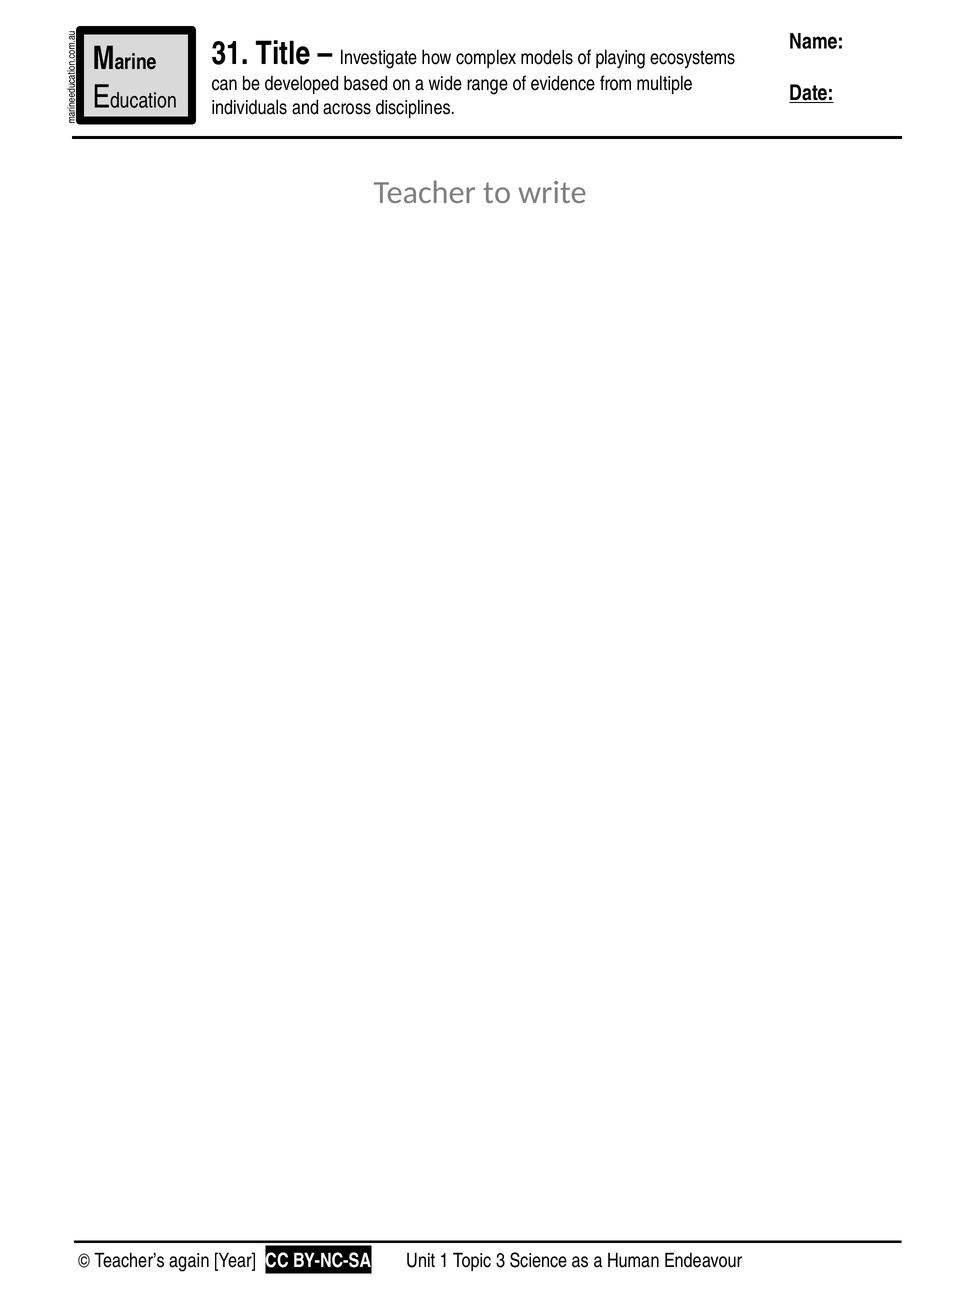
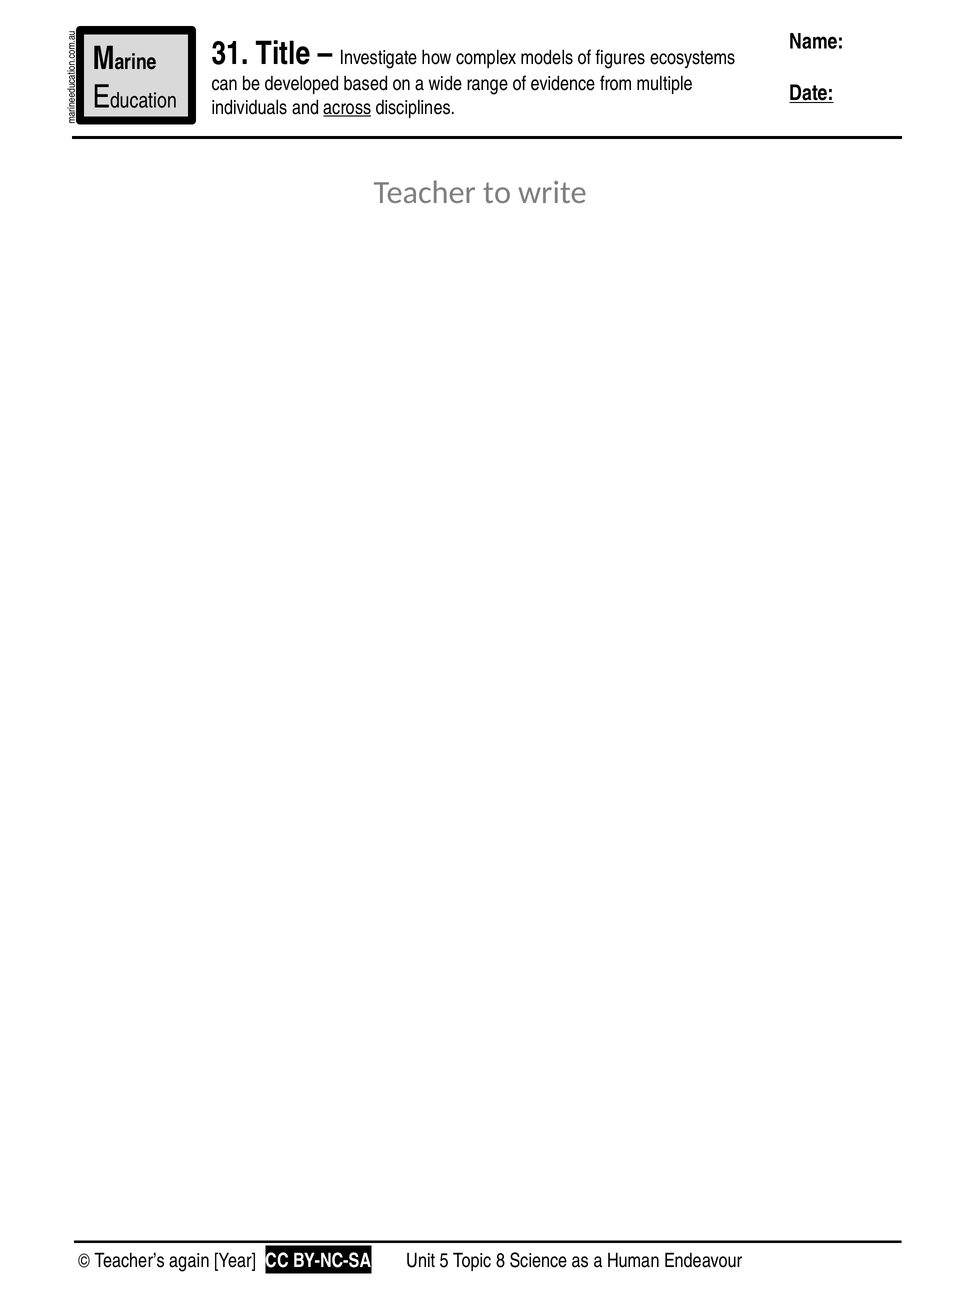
playing: playing -> figures (621, 58)
across underline: none -> present (347, 108)
1: 1 -> 5 (444, 1260)
3: 3 -> 8 (501, 1260)
